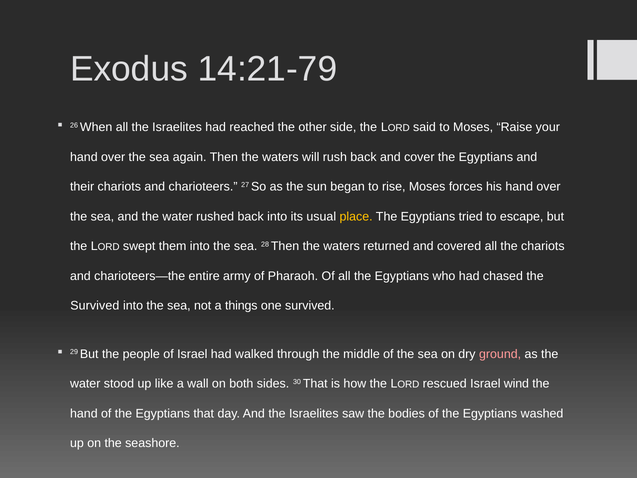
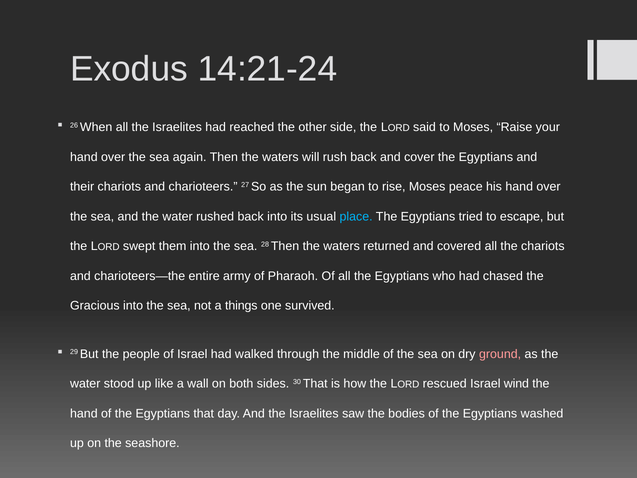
14:21-79: 14:21-79 -> 14:21-24 (267, 69)
forces: forces -> peace (466, 187)
place colour: yellow -> light blue (356, 216)
Survived: Survived -> Gracious (95, 306)
